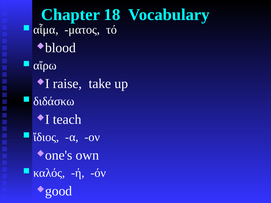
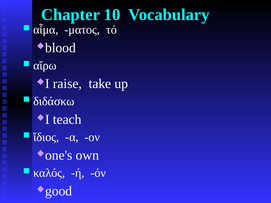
18: 18 -> 10 (112, 15)
